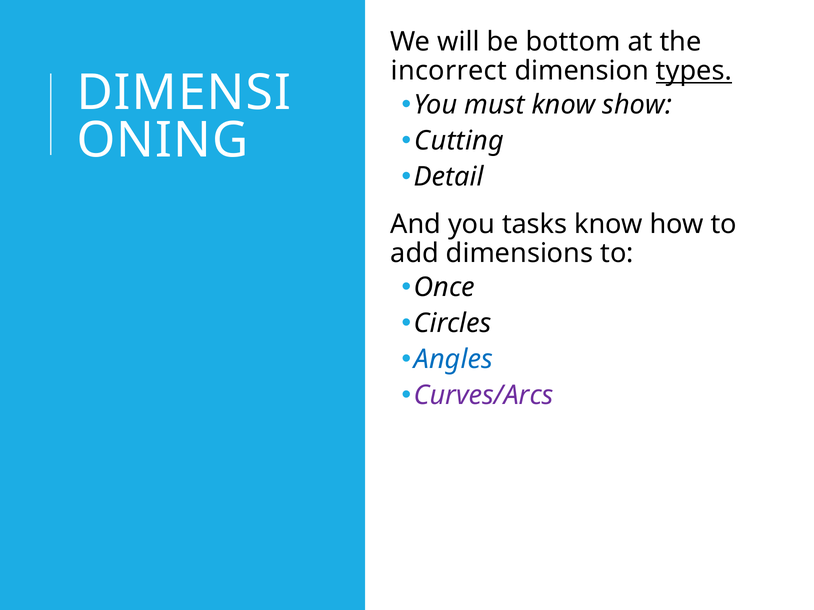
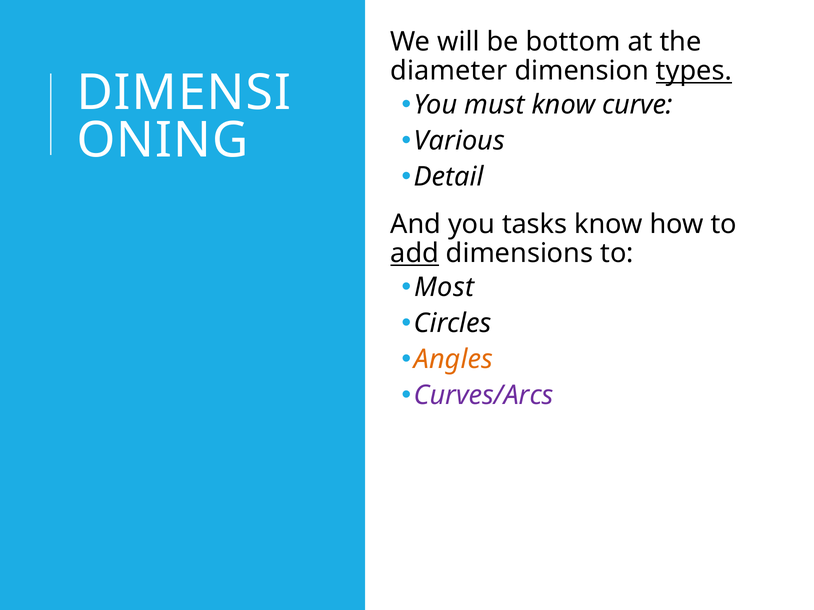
incorrect: incorrect -> diameter (449, 71)
show: show -> curve (637, 105)
Cutting: Cutting -> Various (459, 141)
add underline: none -> present (415, 254)
Once: Once -> Most (444, 288)
Angles colour: blue -> orange (453, 360)
